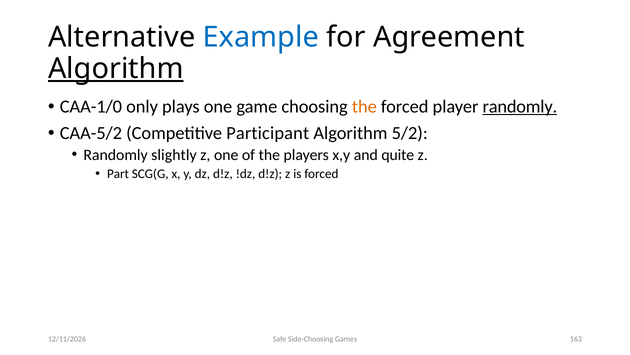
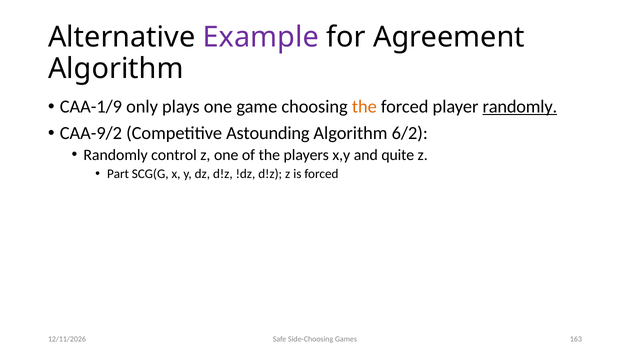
Example colour: blue -> purple (261, 37)
Algorithm underline: present -> none (116, 69)
CAA-1/0: CAA-1/0 -> CAA-1/9 (91, 107)
CAA-5/2: CAA-5/2 -> CAA-9/2 (91, 133)
Participant: Participant -> Astounding (268, 133)
5/2: 5/2 -> 6/2 (410, 133)
slightly: slightly -> control (174, 155)
